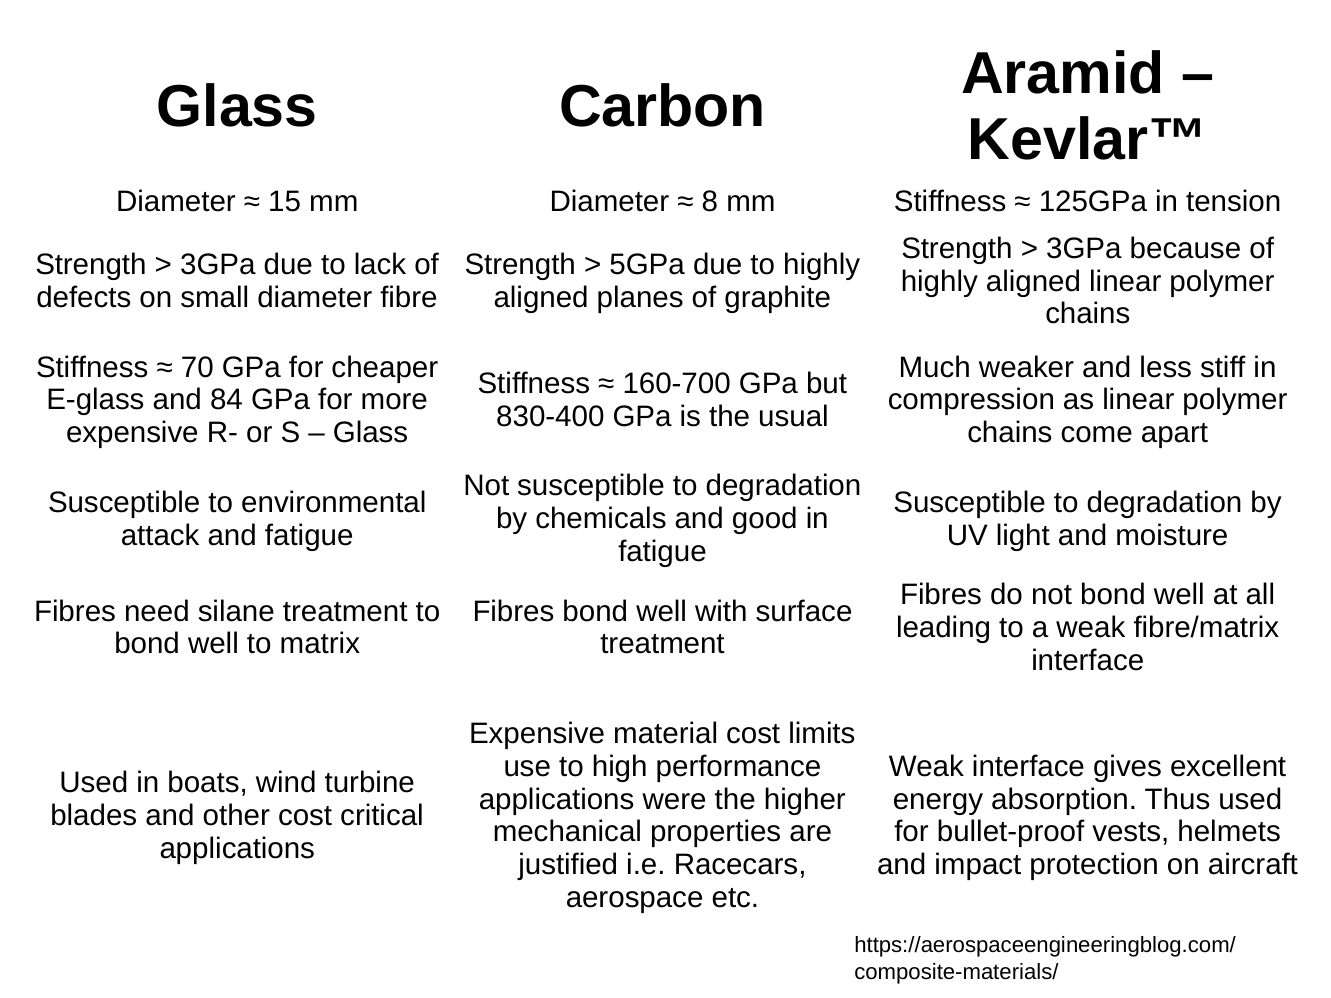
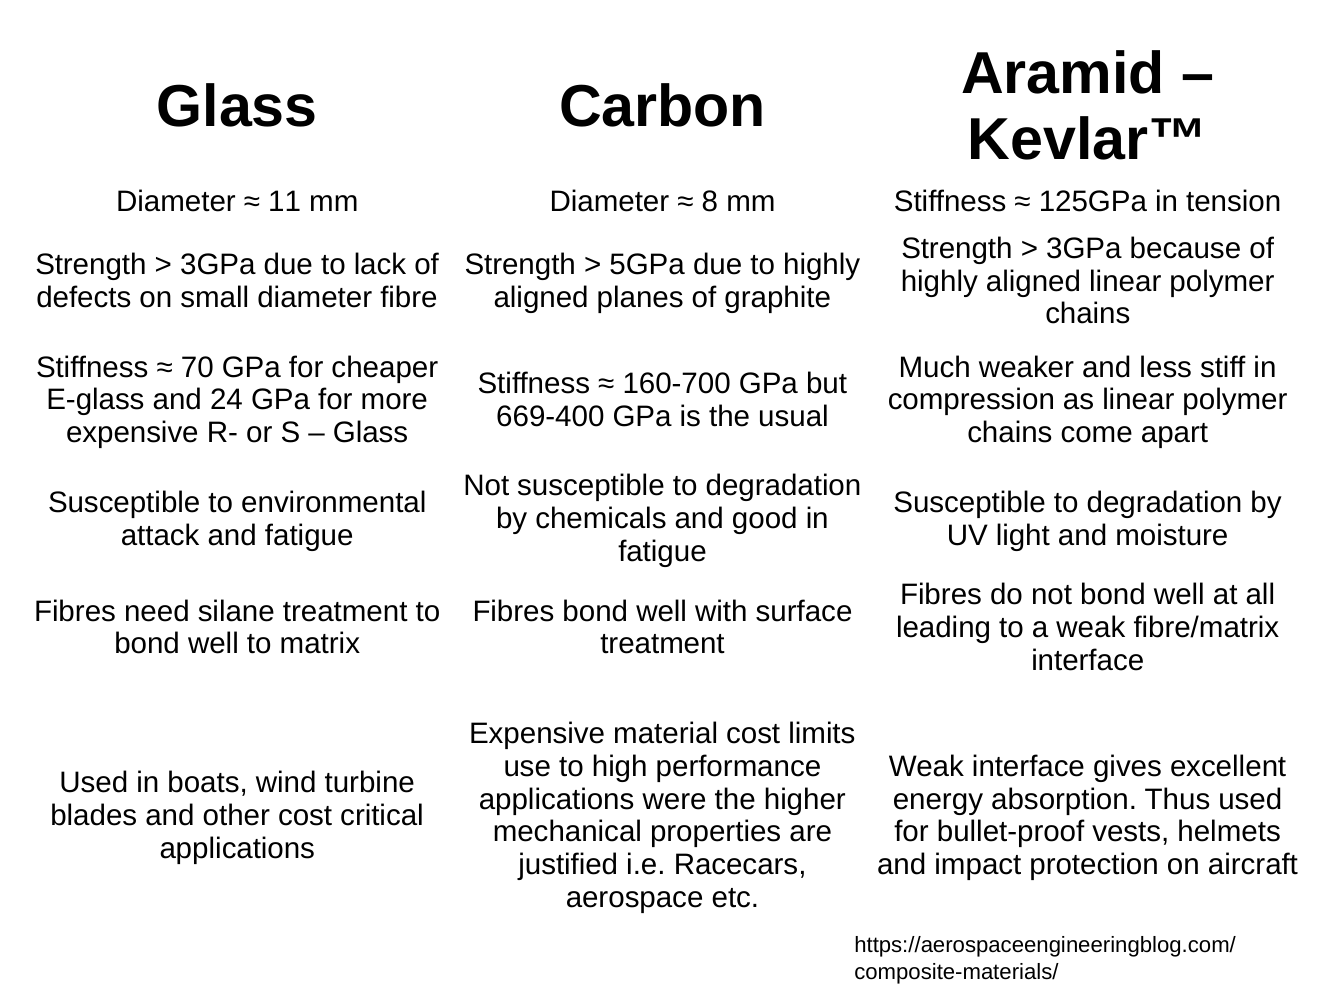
15: 15 -> 11 (285, 202)
84: 84 -> 24 (226, 400)
830-400: 830-400 -> 669-400 (550, 417)
